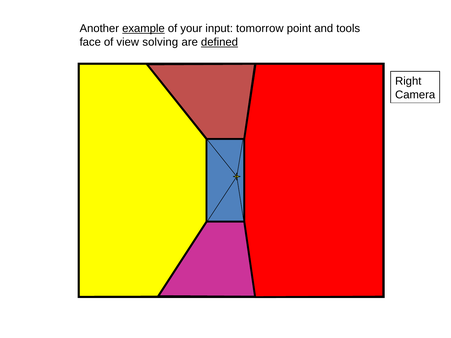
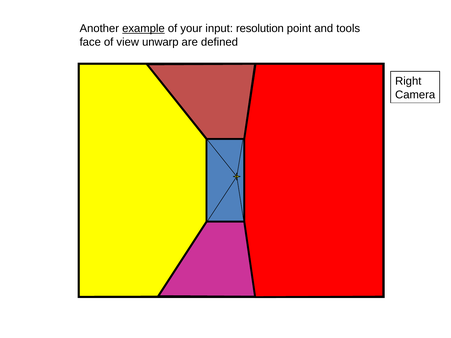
tomorrow: tomorrow -> resolution (260, 29)
solving: solving -> unwarp (160, 42)
defined underline: present -> none (219, 42)
